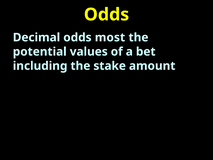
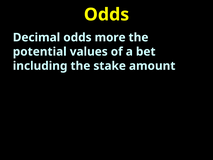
most: most -> more (110, 37)
